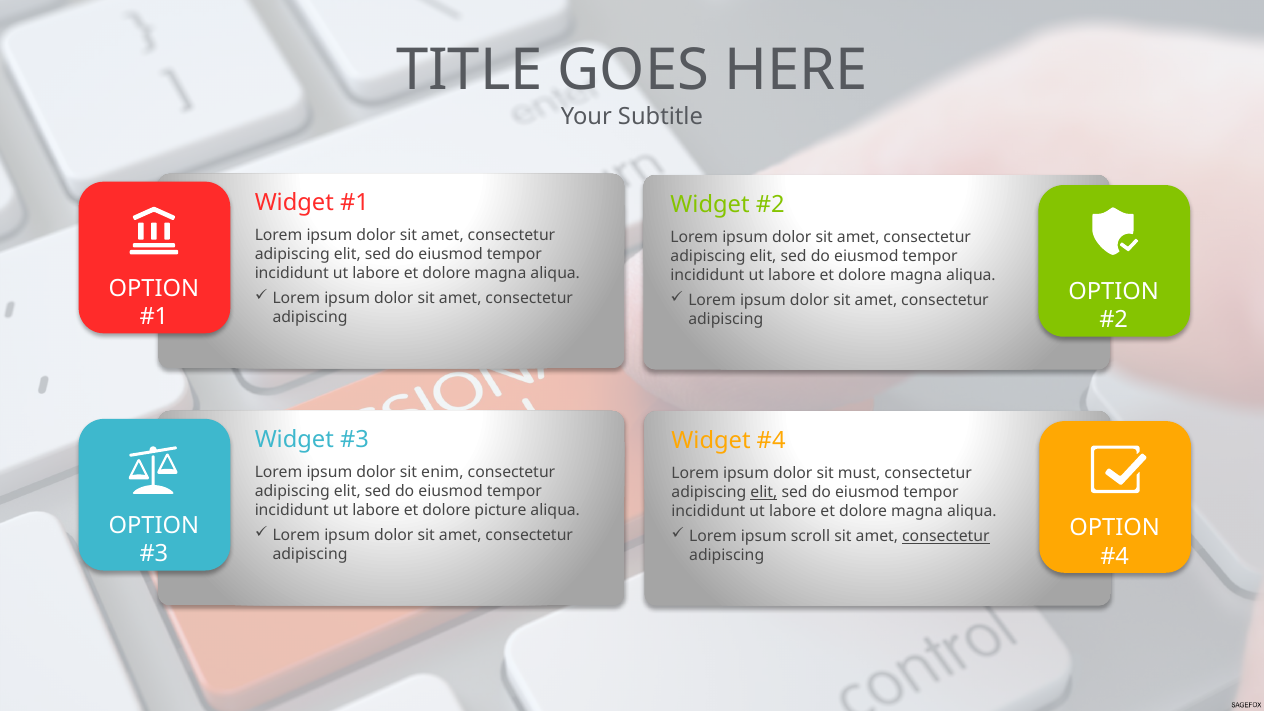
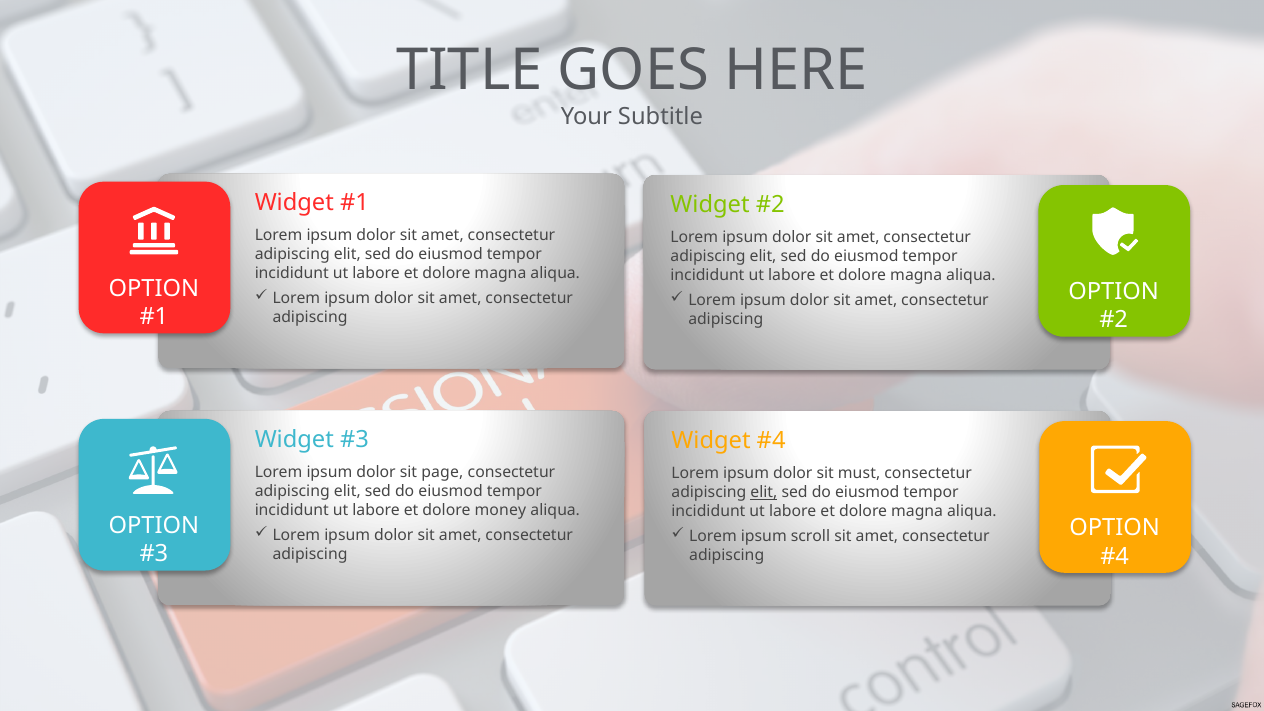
enim: enim -> page (442, 472)
picture: picture -> money (500, 510)
consectetur underline: present -> none (946, 537)
